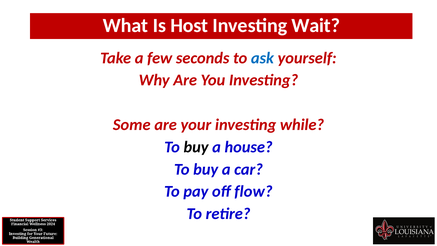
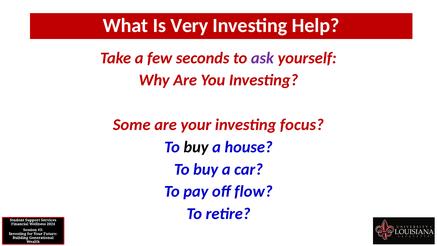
Host: Host -> Very (189, 25)
Wait: Wait -> Help (316, 25)
ask colour: blue -> purple (262, 58)
while: while -> focus (302, 125)
